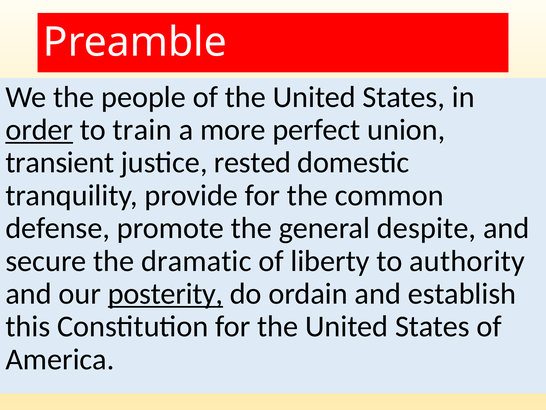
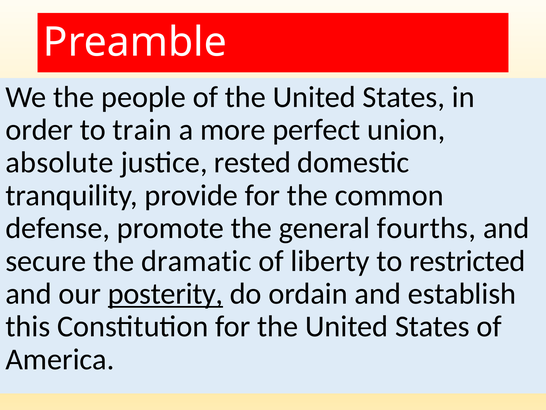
order underline: present -> none (39, 130)
transient: transient -> absolute (60, 162)
despite: despite -> fourths (426, 228)
authority: authority -> restricted (467, 261)
